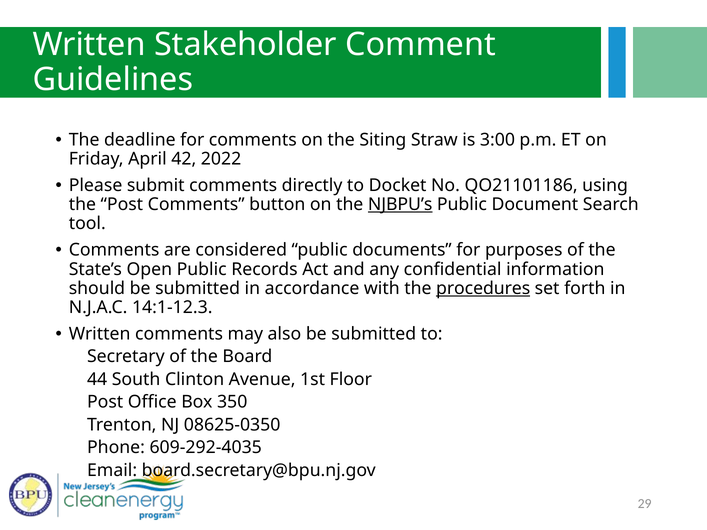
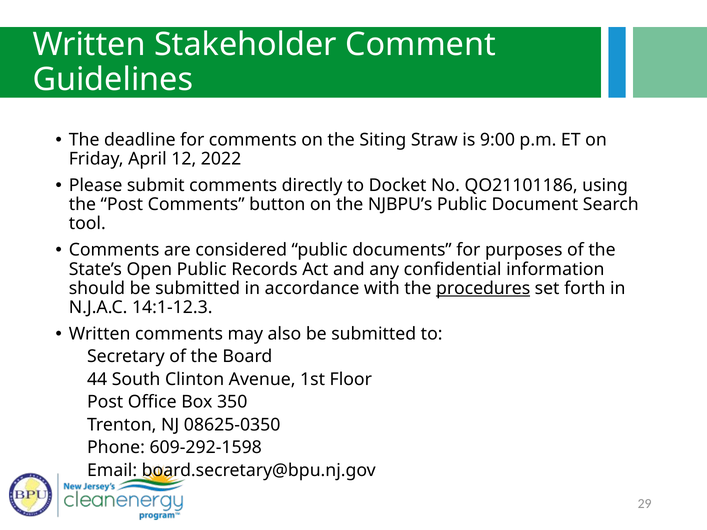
3:00: 3:00 -> 9:00 (497, 140)
42: 42 -> 12 (184, 159)
NJBPU’s underline: present -> none (400, 205)
609-292-4035: 609-292-4035 -> 609-292-1598 (206, 448)
